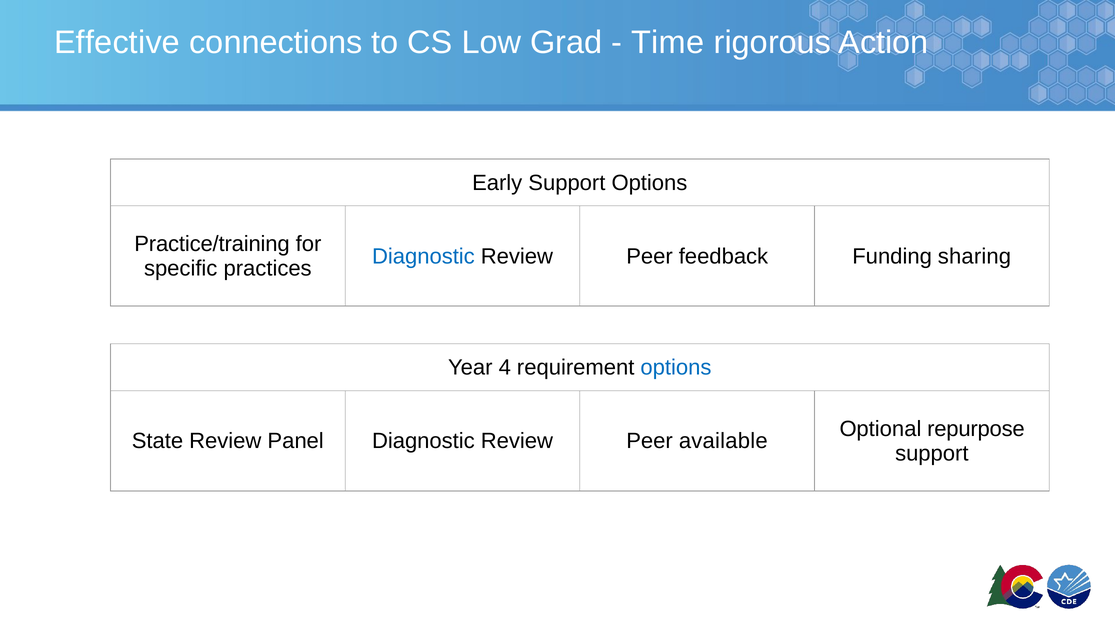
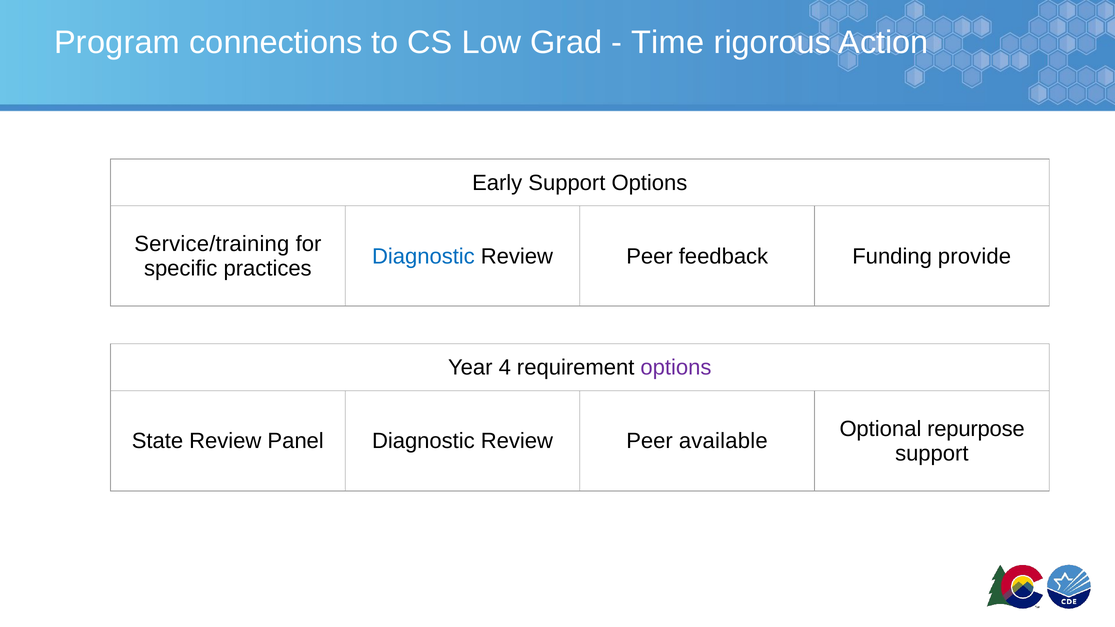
Effective: Effective -> Program (117, 42)
Practice/training: Practice/training -> Service/training (212, 244)
sharing: sharing -> provide (974, 256)
options colour: blue -> purple (676, 368)
